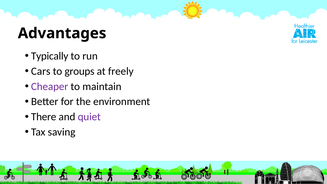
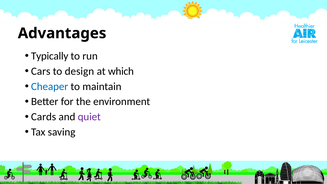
groups: groups -> design (79, 71)
freely: freely -> which (121, 71)
Cheaper colour: purple -> blue (50, 86)
There: There -> Cards (44, 117)
